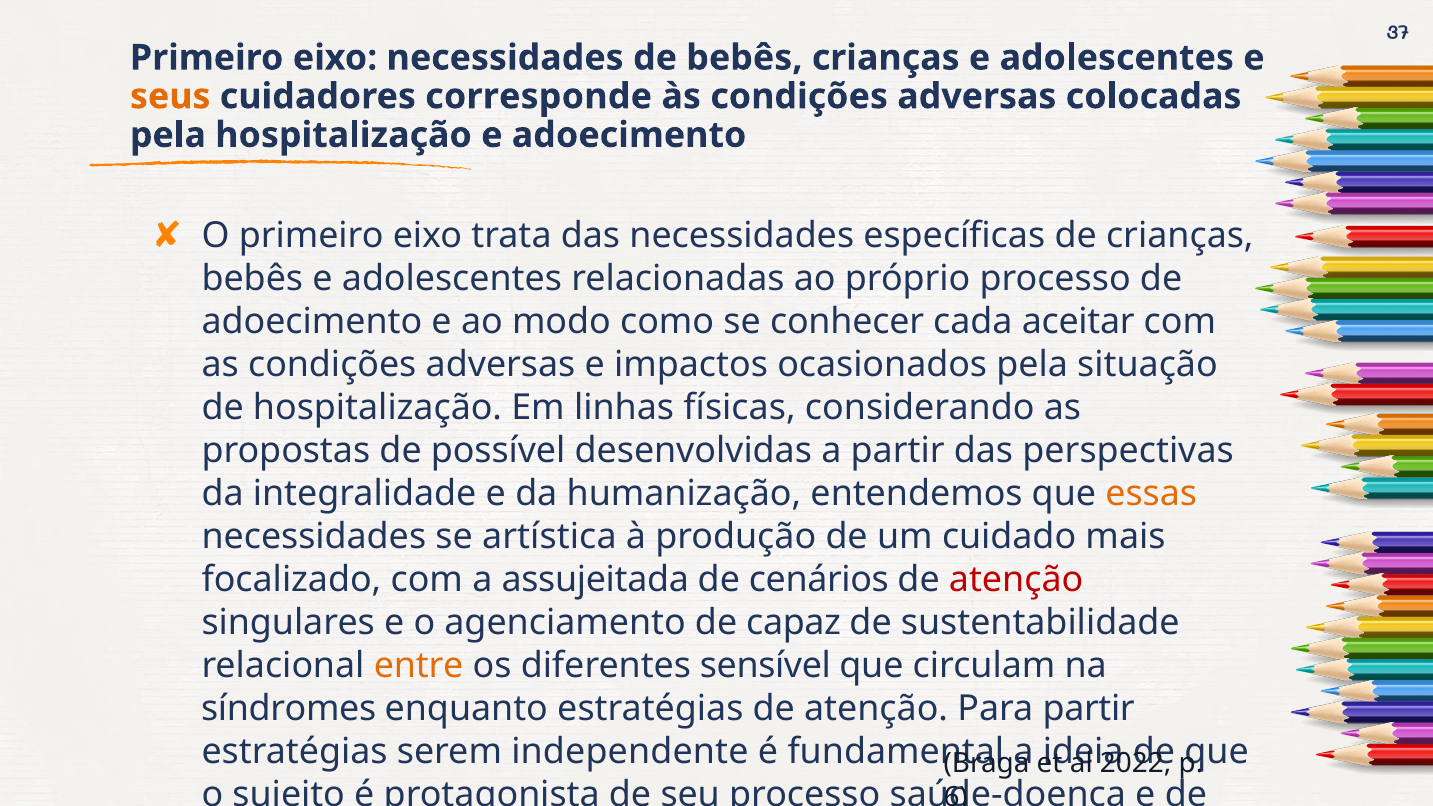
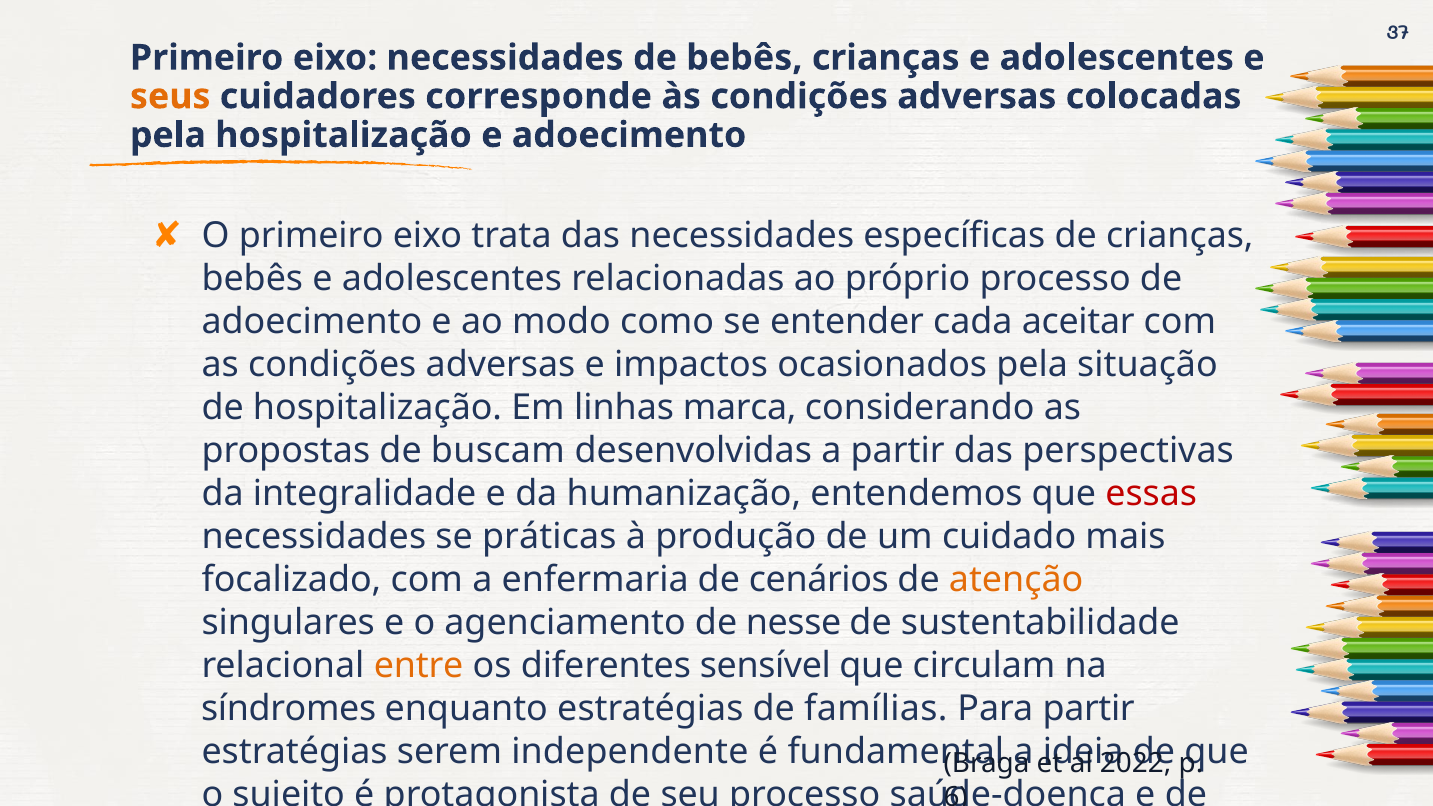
conhecer: conhecer -> entender (847, 322)
físicas: físicas -> marca (740, 408)
possível: possível -> buscam (498, 451)
essas colour: orange -> red (1151, 494)
artística: artística -> práticas (549, 537)
assujeitada: assujeitada -> enfermaria (595, 580)
atenção colour: red -> orange (1016, 580)
capaz: capaz -> nesse (794, 623)
estratégias de atenção: atenção -> famílias (876, 709)
